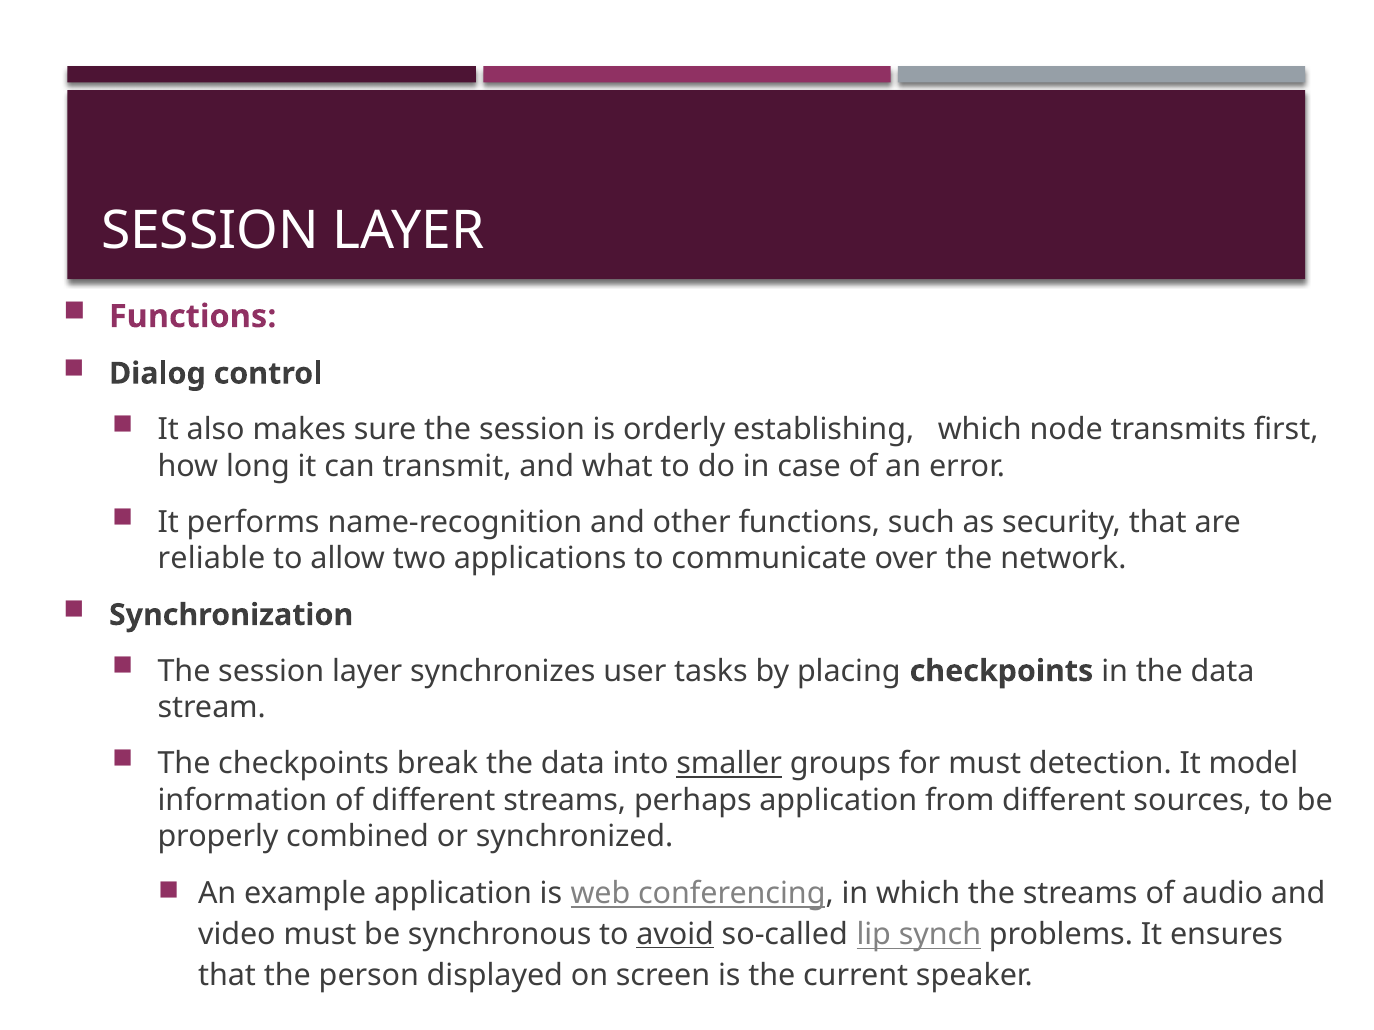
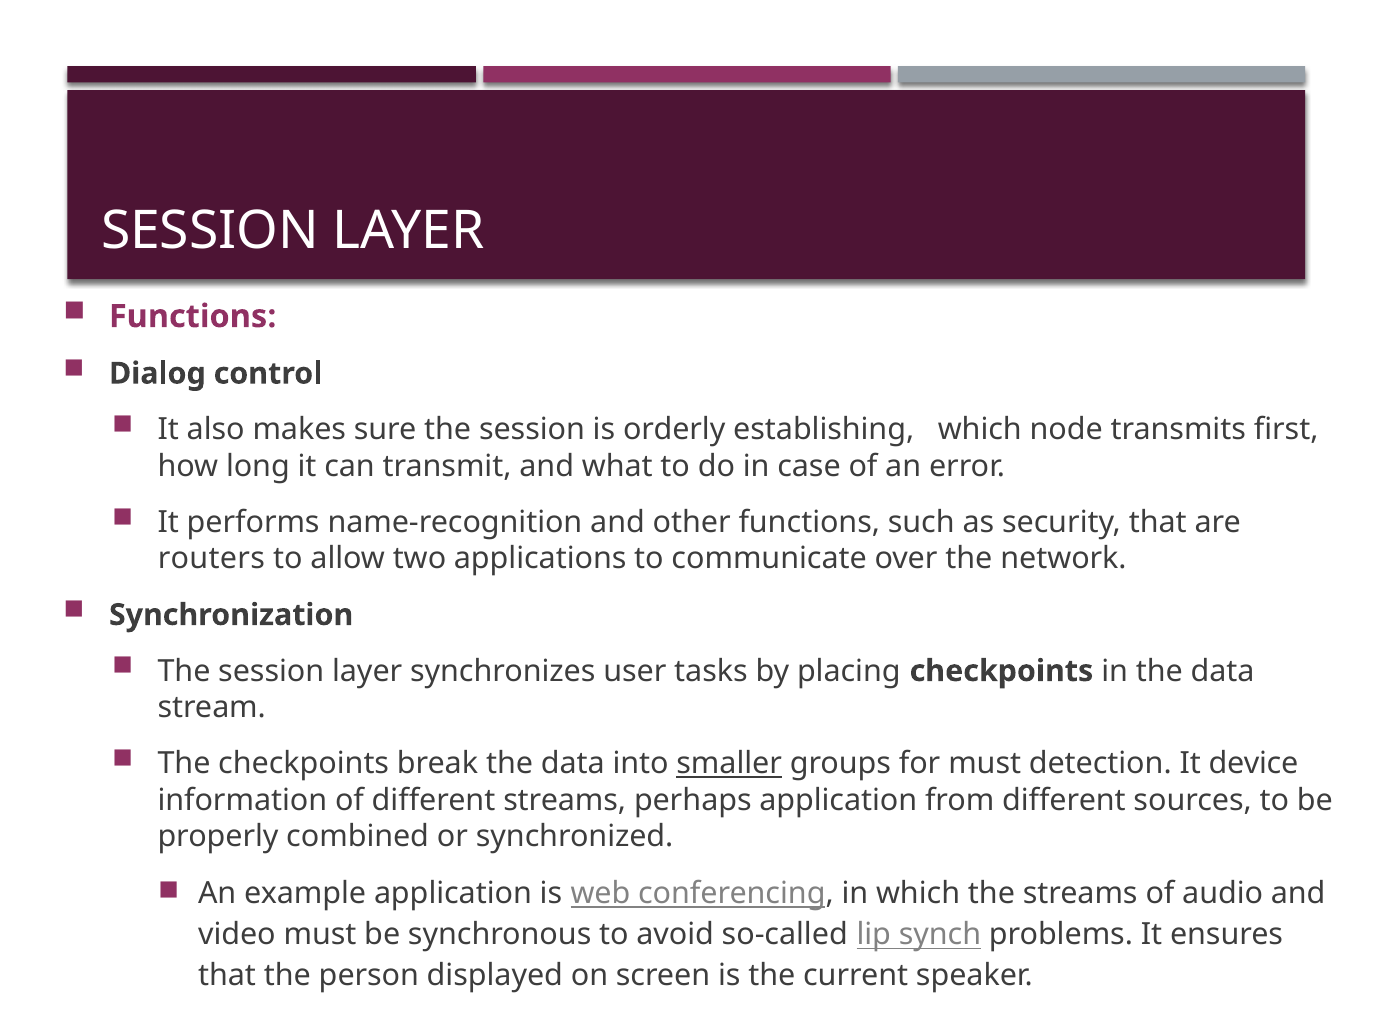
reliable: reliable -> routers (211, 559)
model: model -> device (1253, 764)
avoid underline: present -> none (675, 935)
